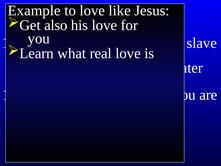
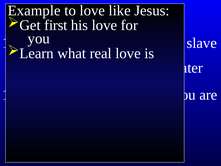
also: also -> first (56, 25)
